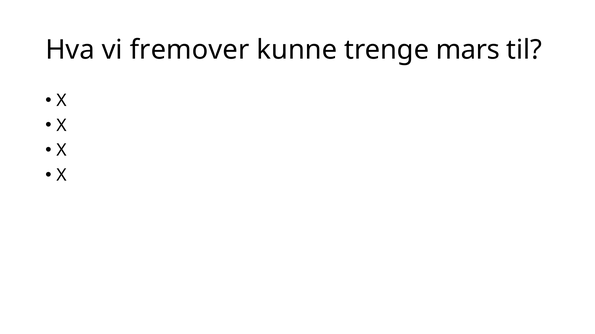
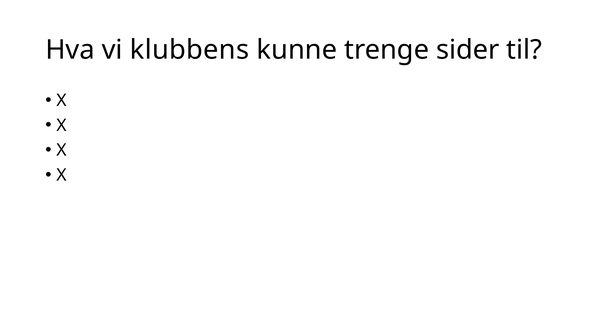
fremover: fremover -> klubbens (190, 50)
mars: mars -> sider (468, 50)
